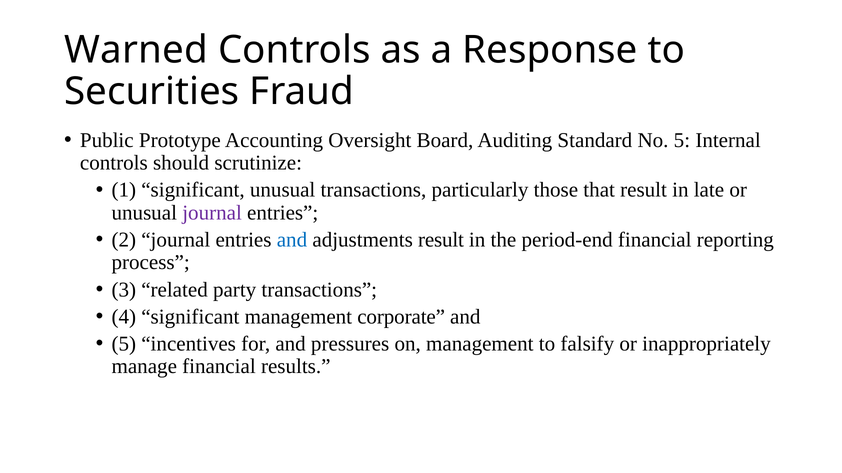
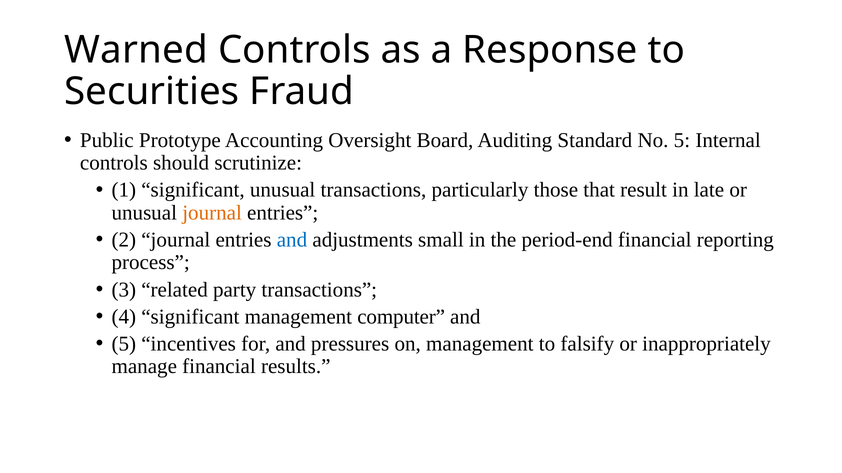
journal colour: purple -> orange (212, 213)
adjustments result: result -> small (441, 240)
corporate: corporate -> computer (401, 317)
